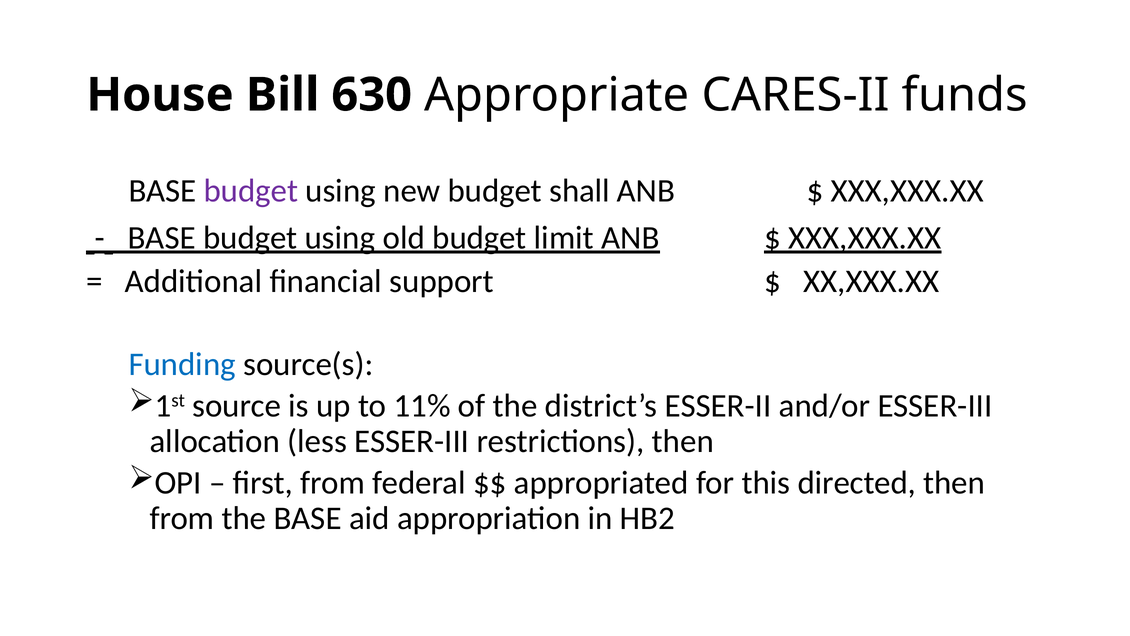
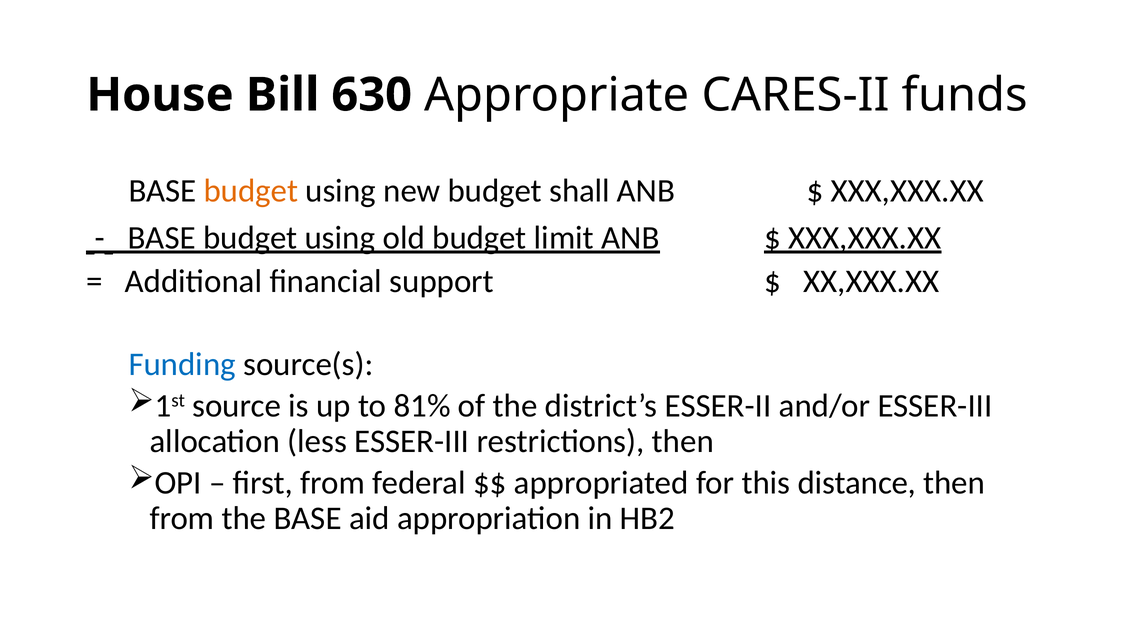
budget colour: purple -> orange (251, 191)
11%: 11% -> 81% (422, 406)
directed: directed -> distance (857, 483)
